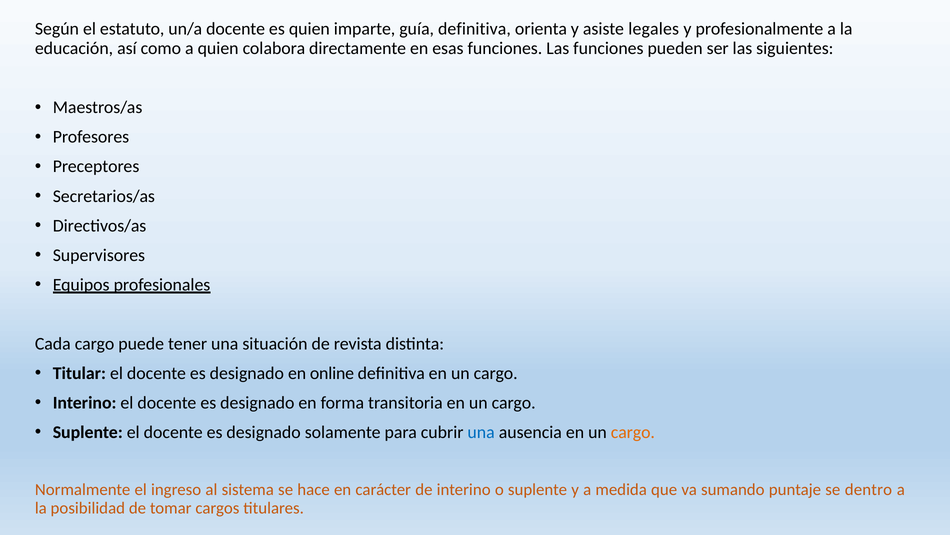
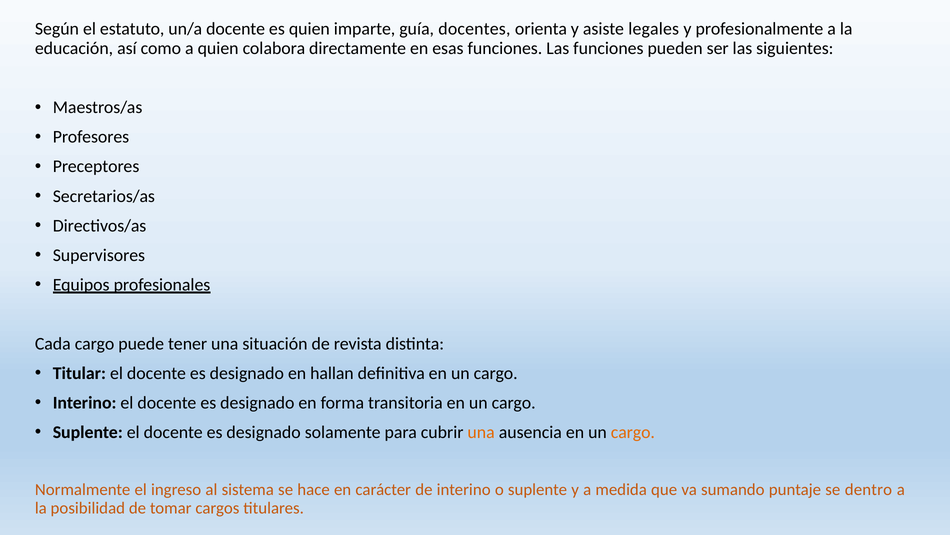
guía definitiva: definitiva -> docentes (474, 29)
online: online -> hallan (332, 373)
una colour: blue -> orange (481, 432)
